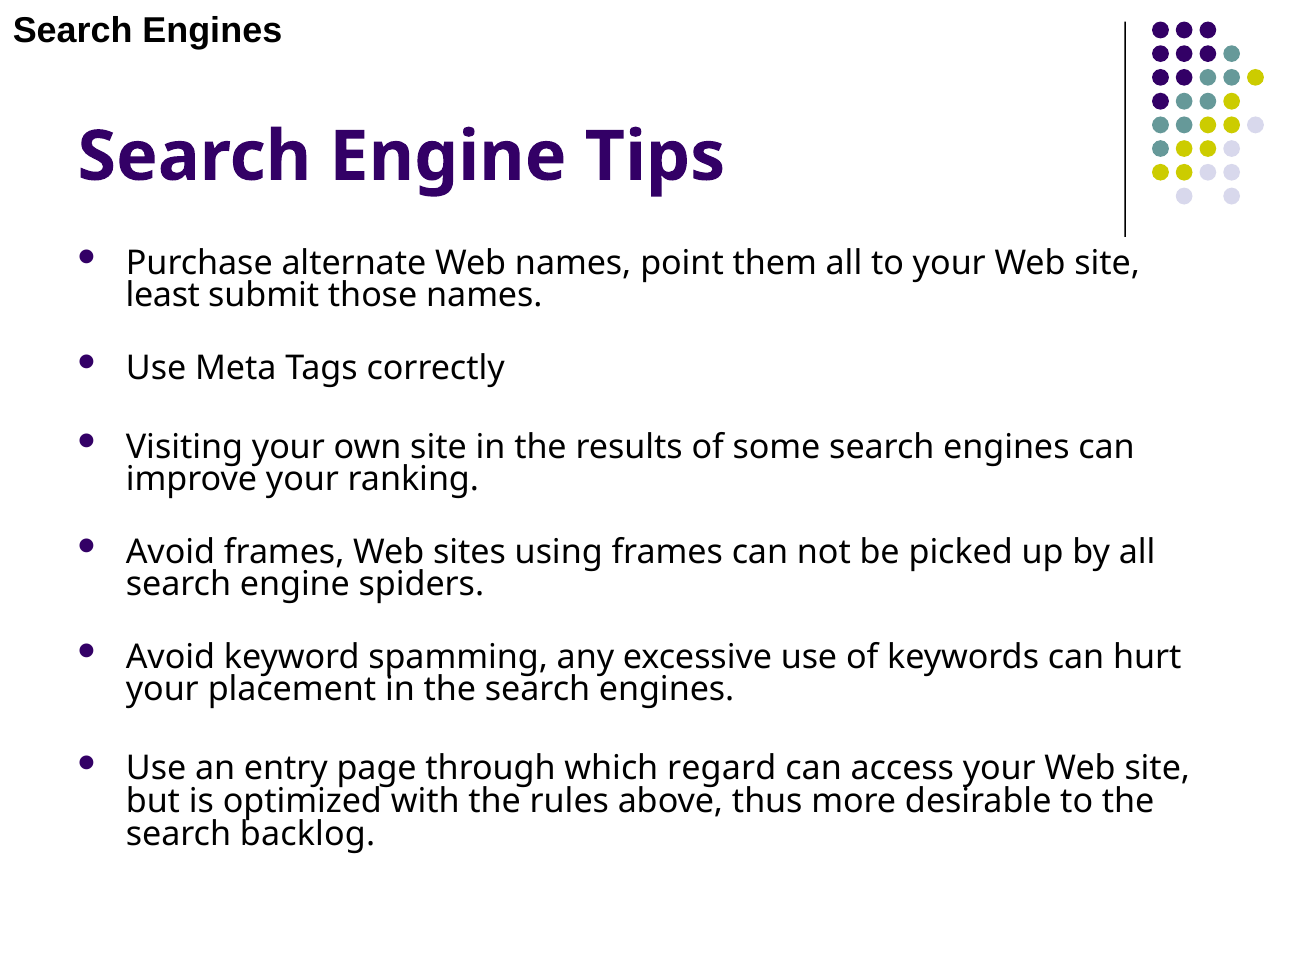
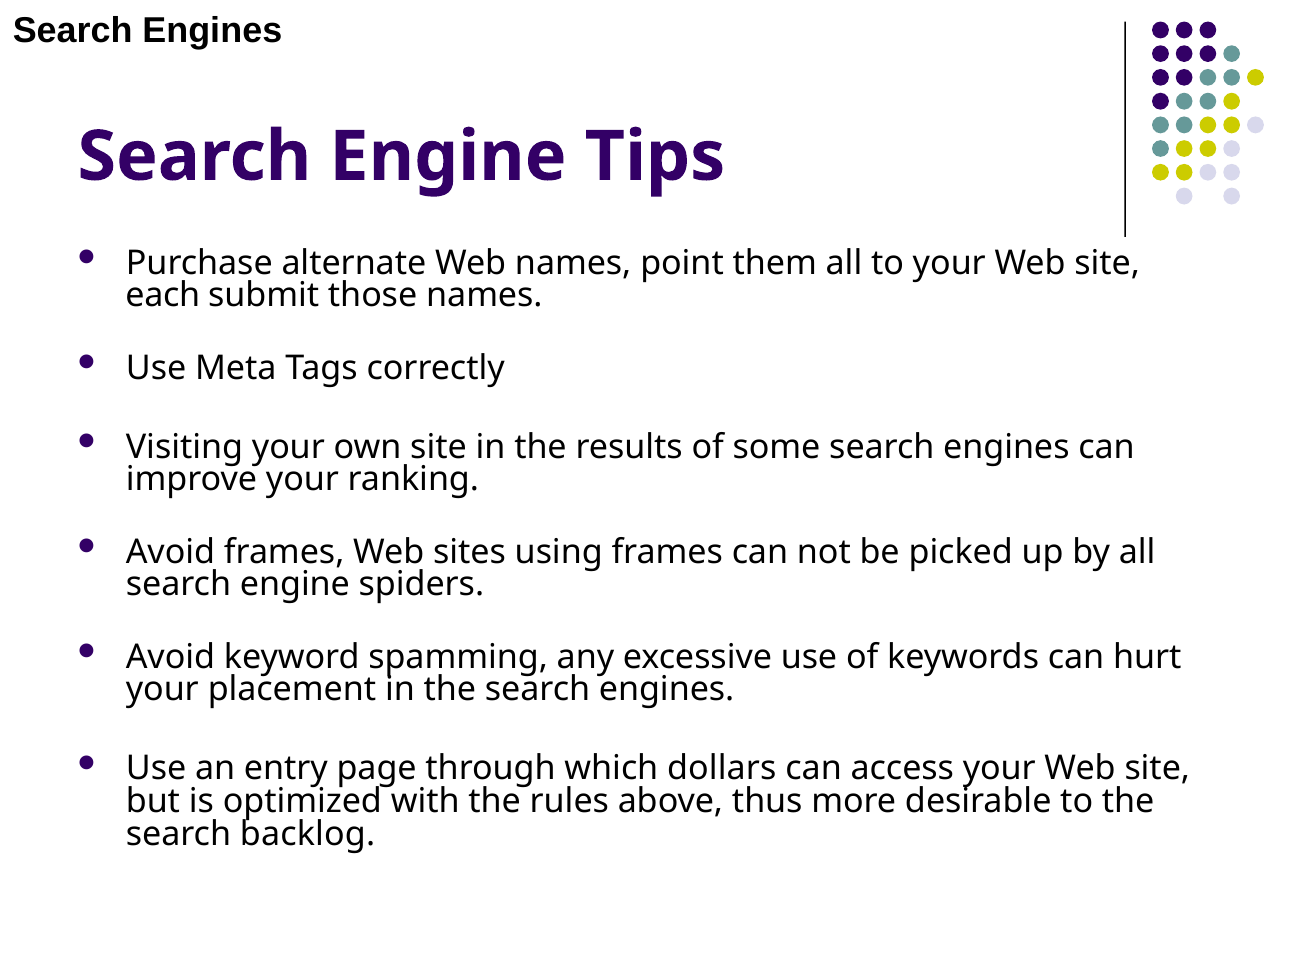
least: least -> each (163, 296)
regard: regard -> dollars (722, 769)
